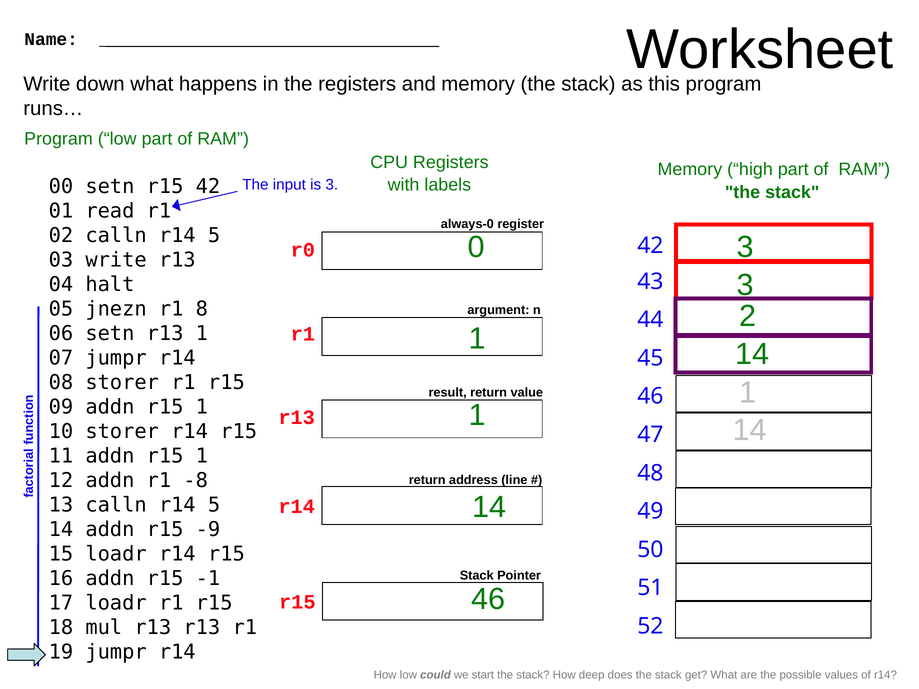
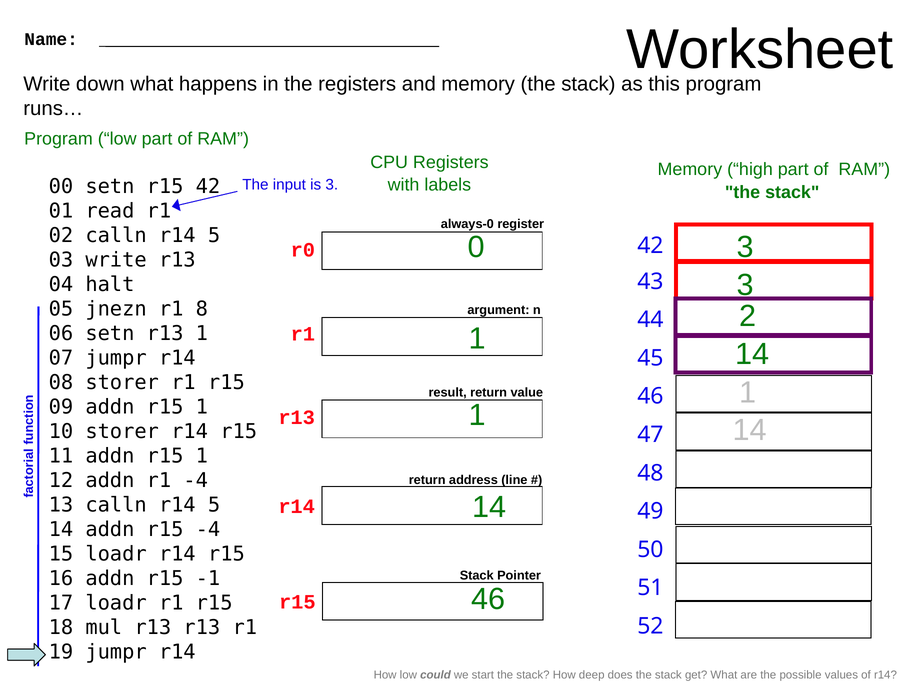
r1 -8: -8 -> -4 (196, 481)
r15 -9: -9 -> -4 (208, 530)
